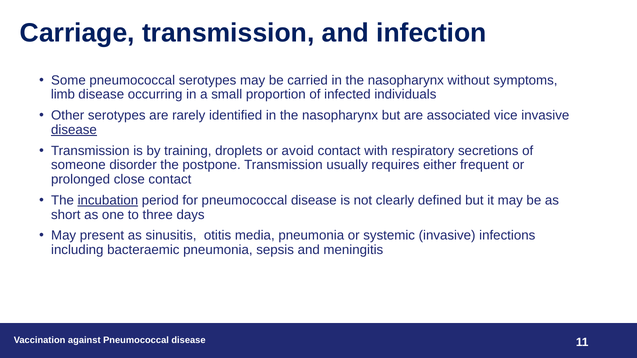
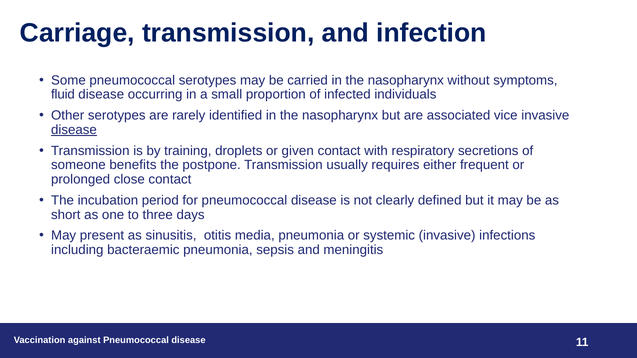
limb: limb -> fluid (63, 95)
avoid: avoid -> given (298, 151)
disorder: disorder -> benefits (133, 165)
incubation underline: present -> none (108, 200)
